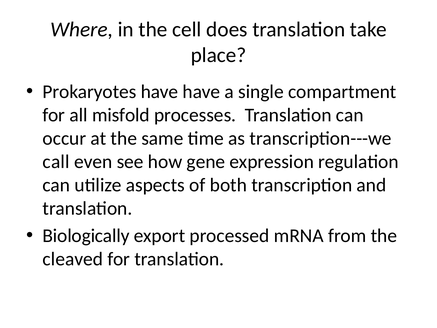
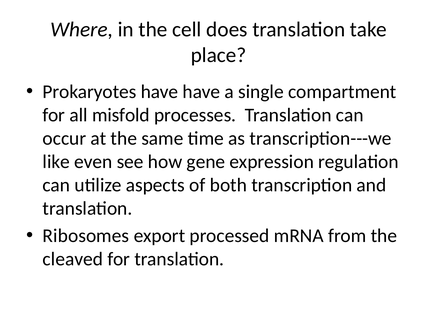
call: call -> like (56, 162)
Biologically: Biologically -> Ribosomes (86, 235)
